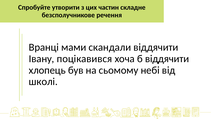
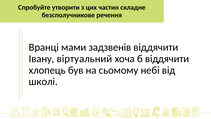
скандали: скандали -> задзвенів (110, 47)
поцікавився: поцікавився -> віртуальний (84, 59)
